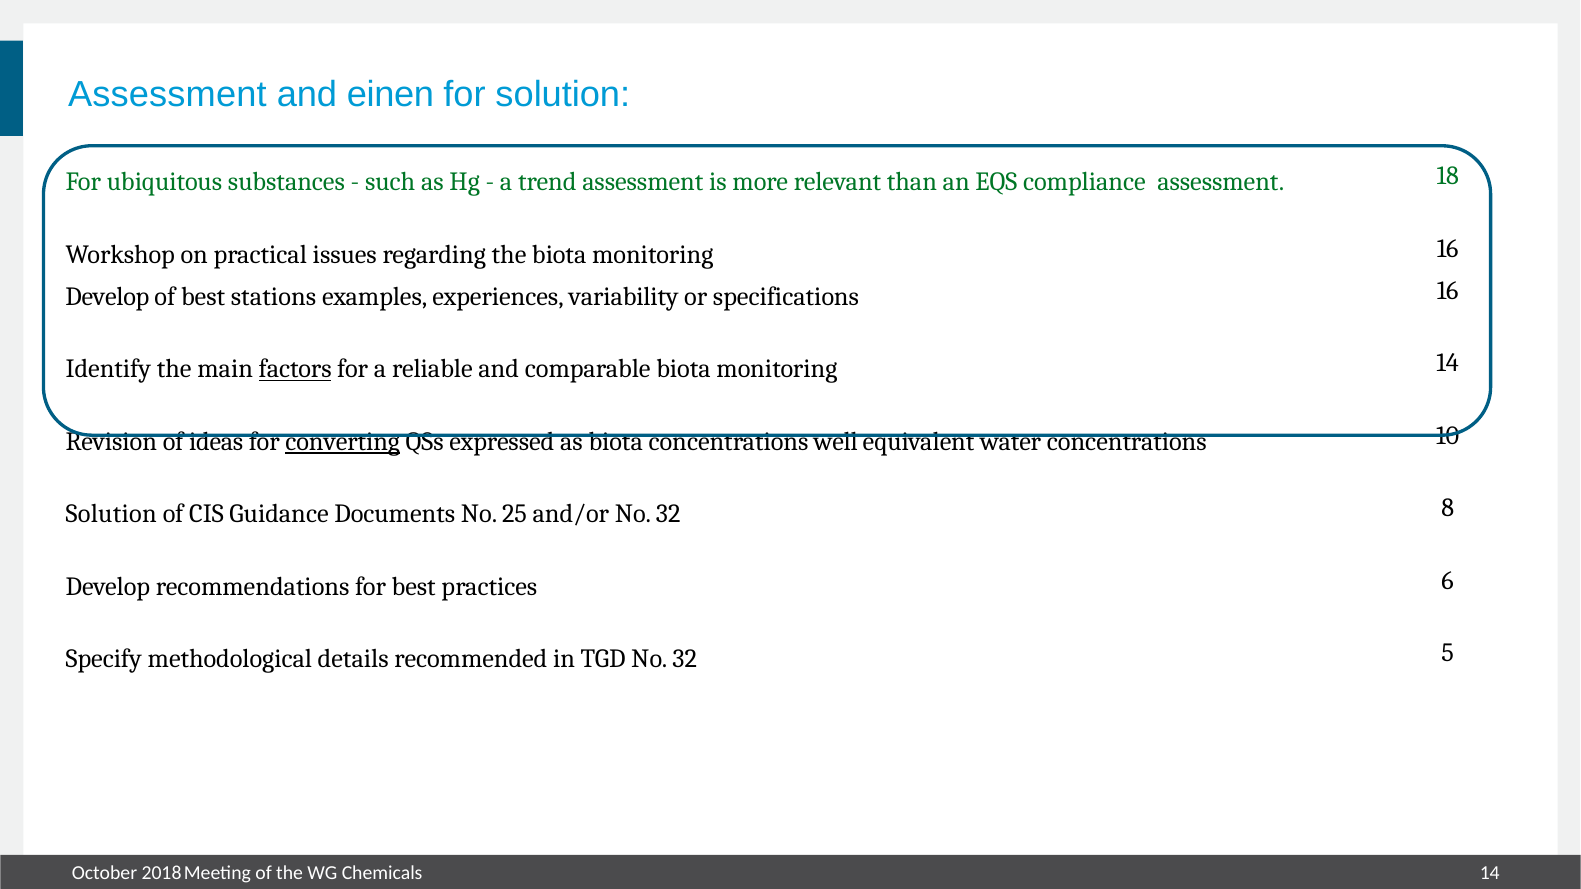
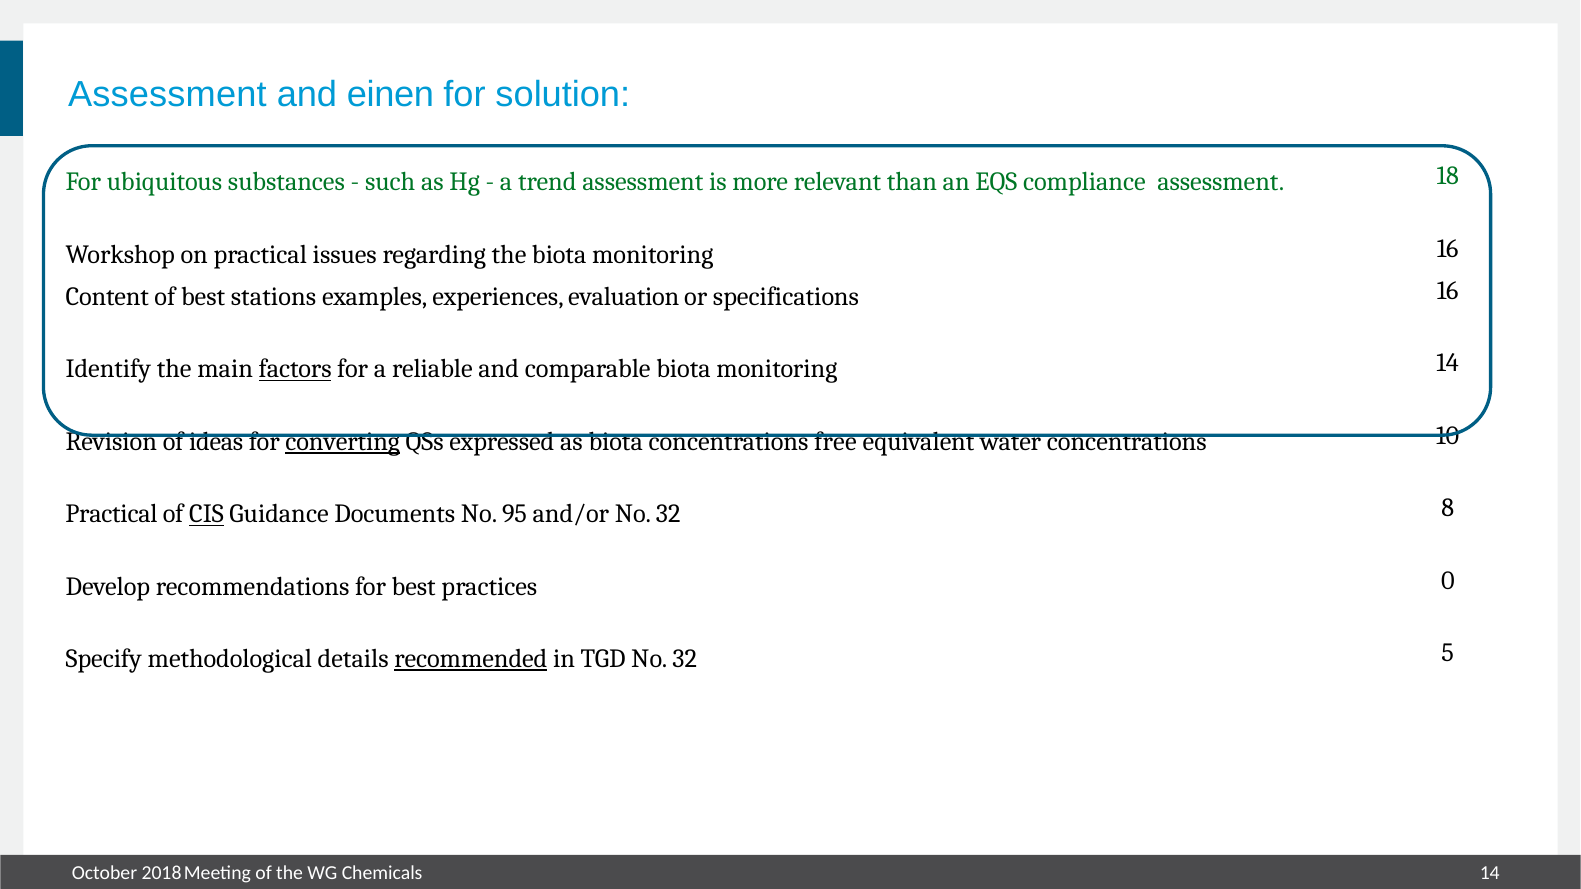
Develop: Develop -> Content (107, 297)
variability: variability -> evaluation (624, 297)
well: well -> free (835, 442)
Solution: Solution -> Practical (111, 514)
CIS underline: none -> present (207, 514)
25: 25 -> 95 (514, 514)
6: 6 -> 0 (1448, 581)
recommended underline: none -> present (471, 659)
